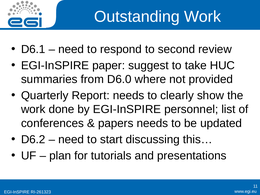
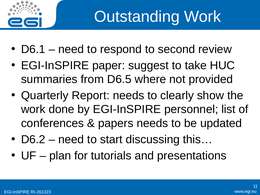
D6.0: D6.0 -> D6.5 (119, 79)
